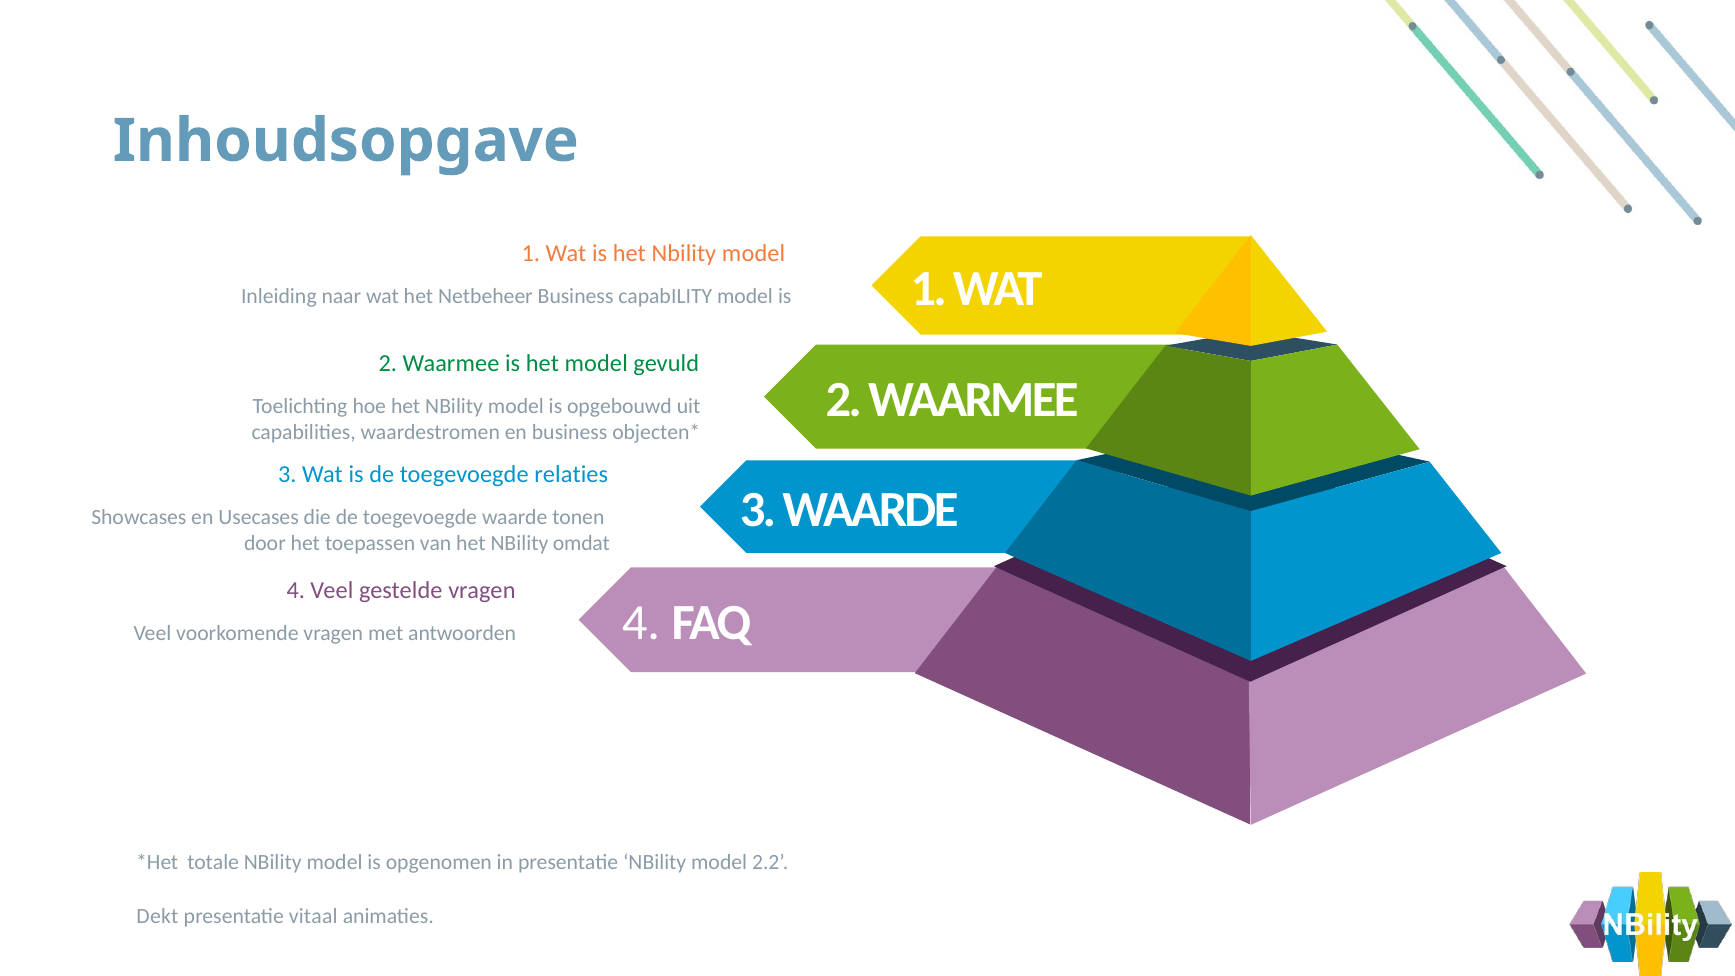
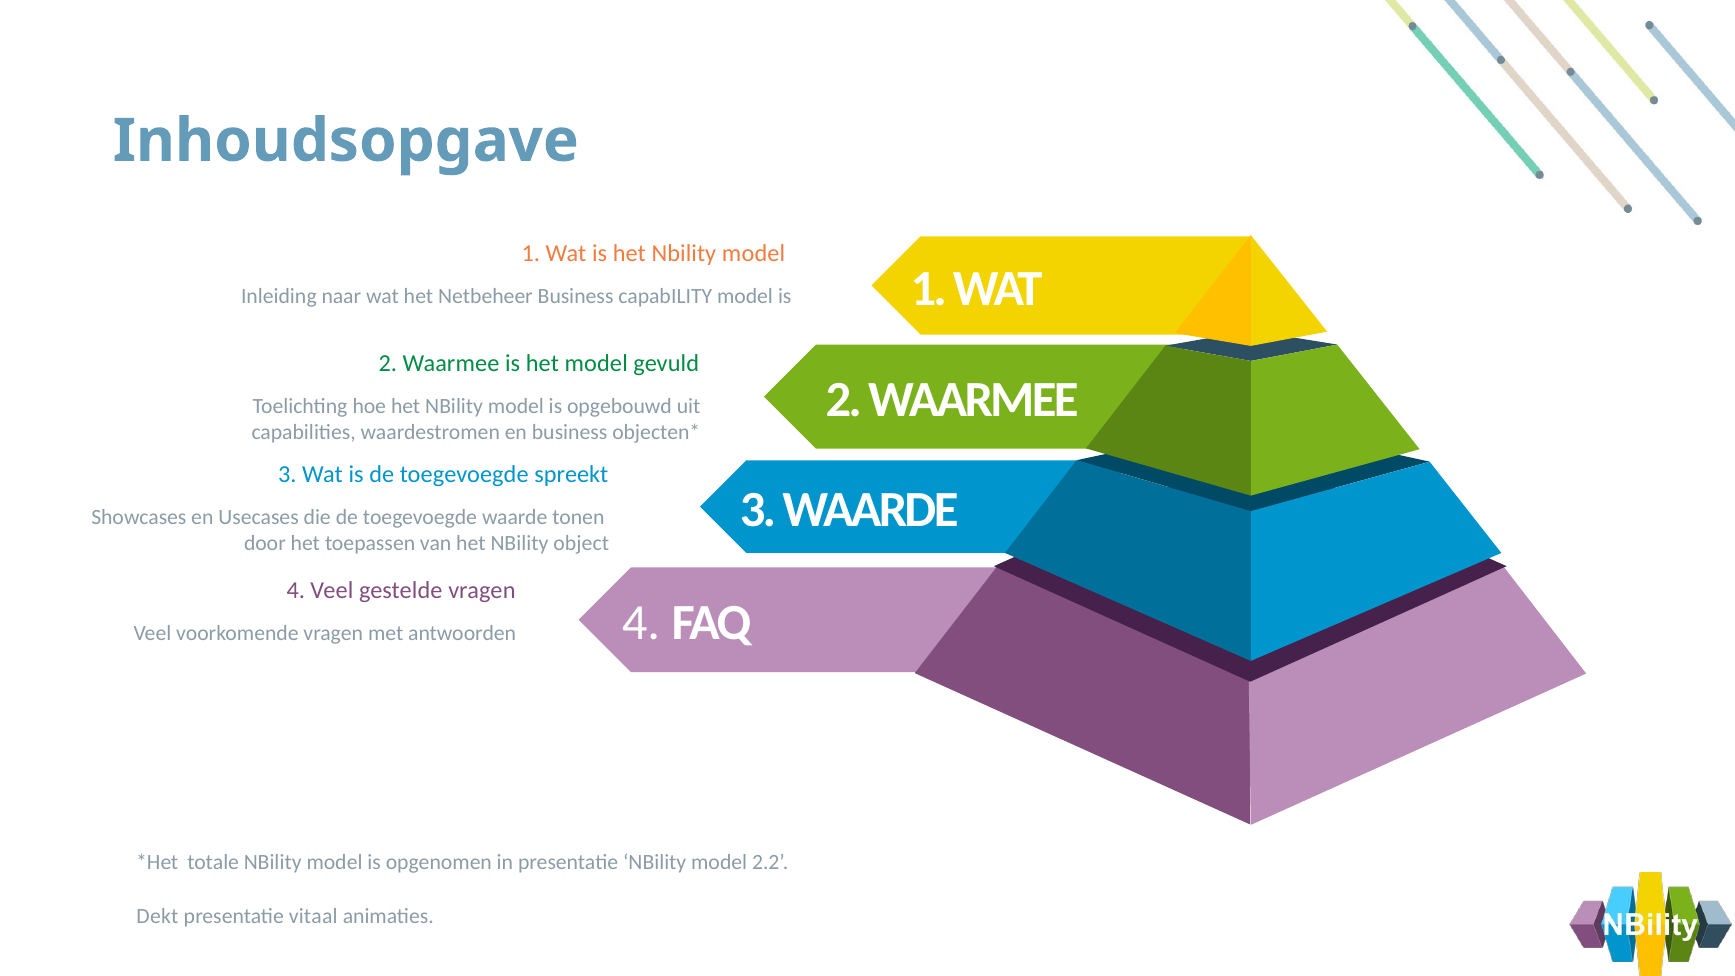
relaties: relaties -> spreekt (571, 474)
omdat: omdat -> object (581, 543)
